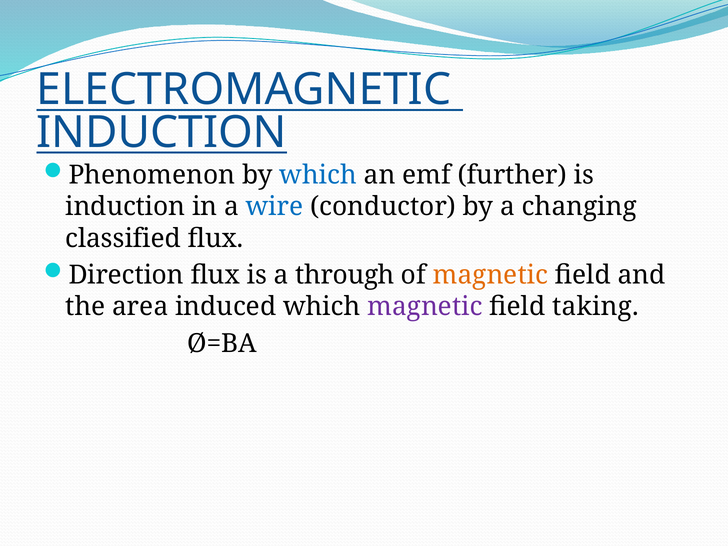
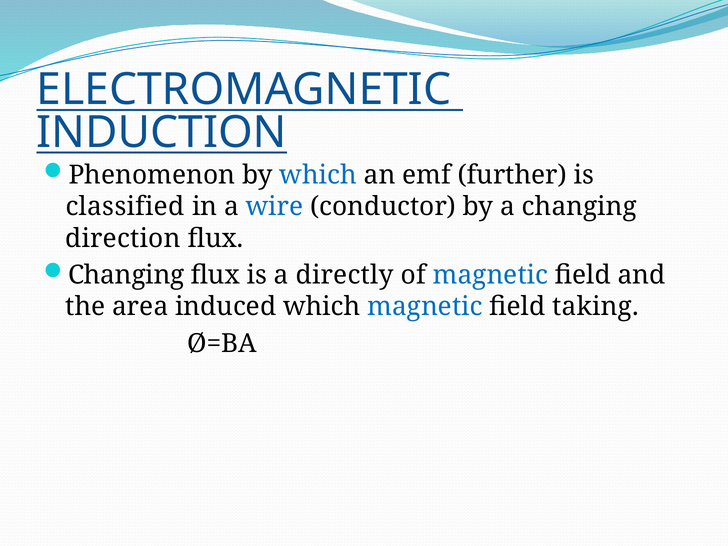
induction: induction -> classified (125, 207)
classified: classified -> direction (123, 238)
Direction: Direction -> Changing (126, 275)
through: through -> directly (345, 275)
magnetic colour: orange -> blue (490, 275)
magnetic colour: purple -> blue (425, 307)
